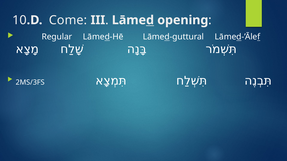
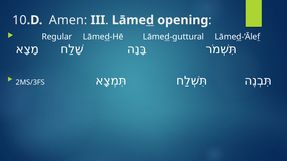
Come: Come -> Amen (68, 20)
